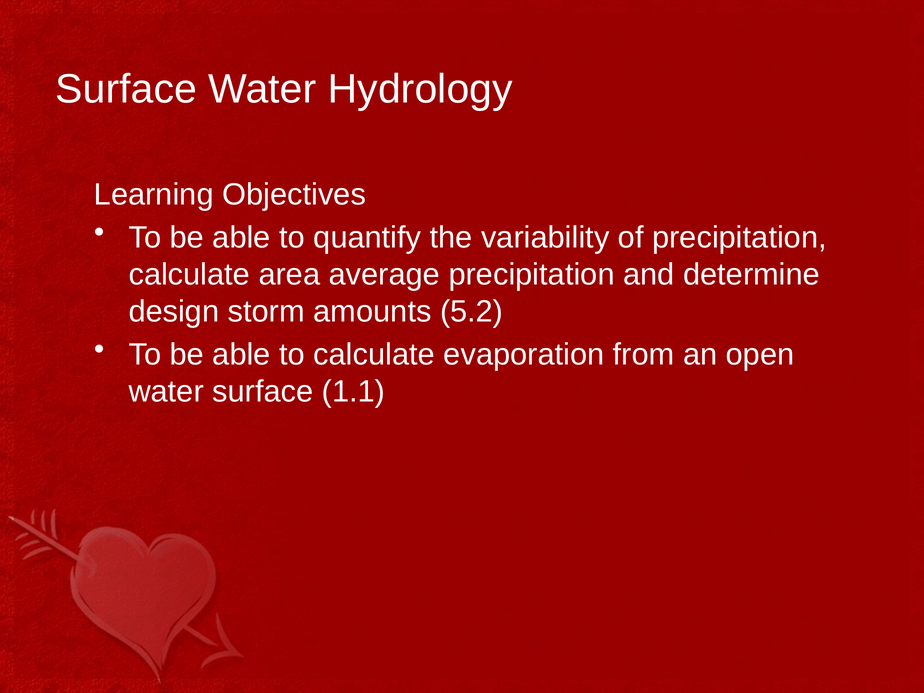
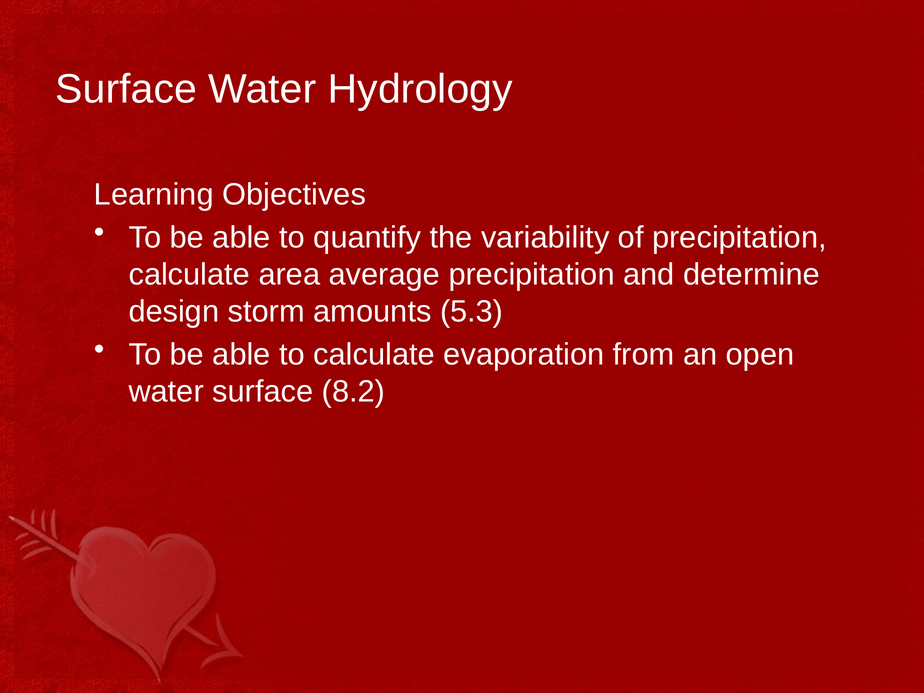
5.2: 5.2 -> 5.3 (472, 312)
1.1: 1.1 -> 8.2 (354, 392)
